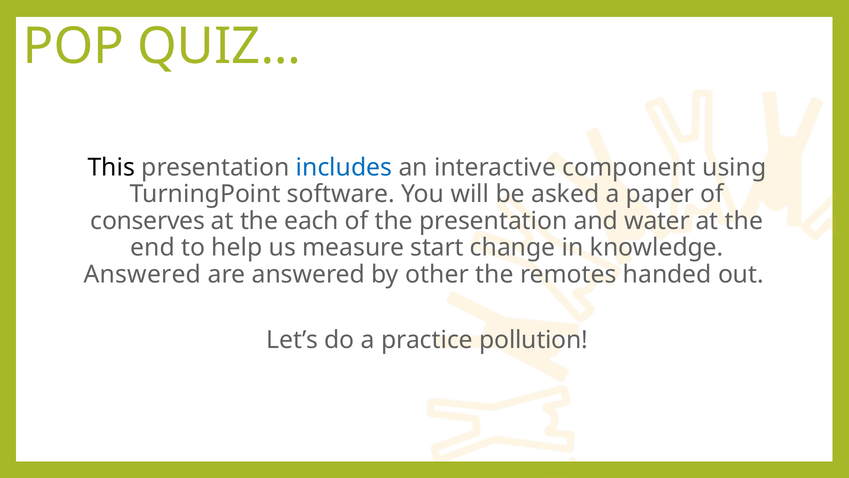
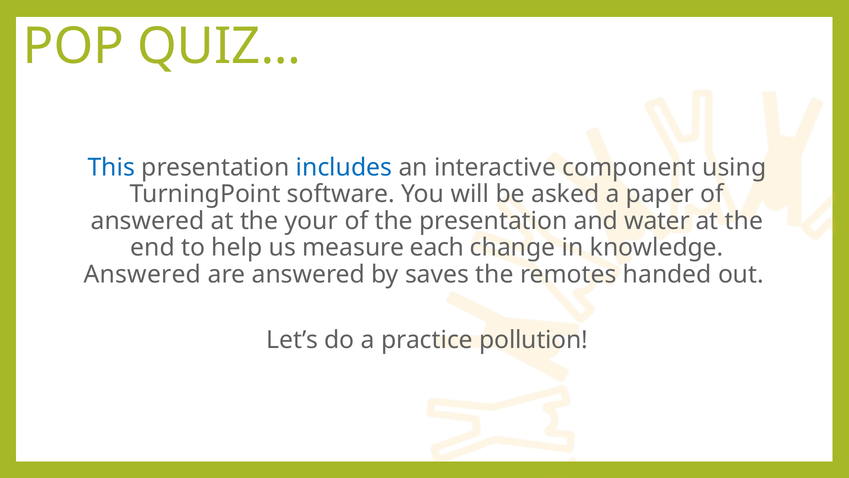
This colour: black -> blue (111, 167)
conserves: conserves -> answered (148, 221)
each: each -> your (311, 221)
start: start -> each (437, 248)
other: other -> saves (437, 274)
